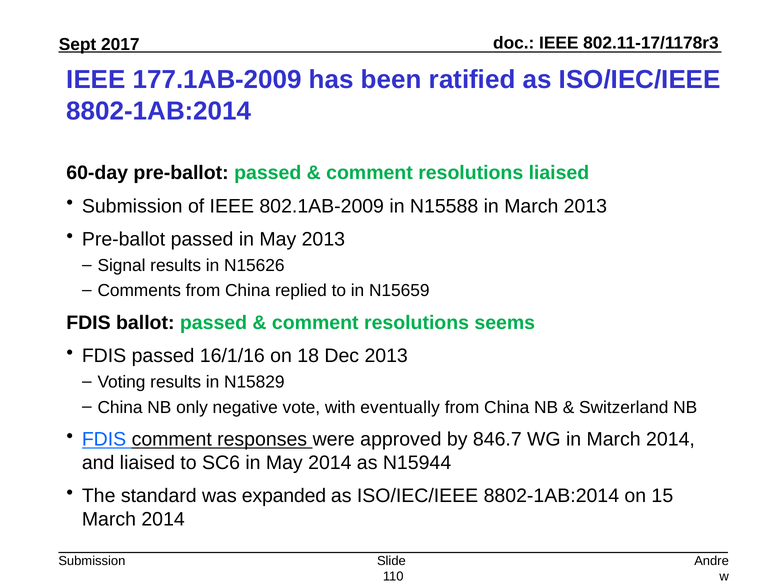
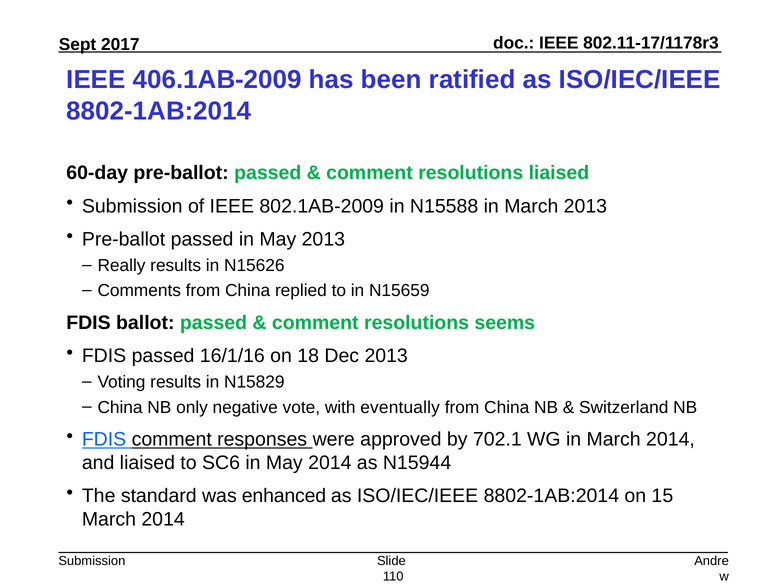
177.1AB-2009: 177.1AB-2009 -> 406.1AB-2009 (217, 80)
Signal: Signal -> Really (121, 266)
846.7: 846.7 -> 702.1 (497, 439)
expanded: expanded -> enhanced (284, 496)
